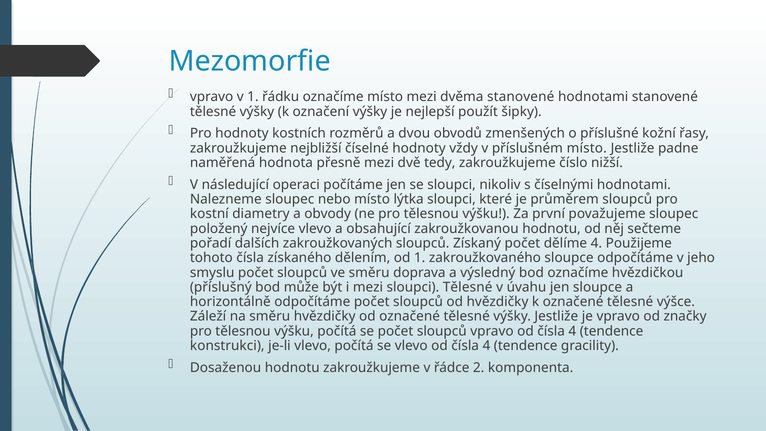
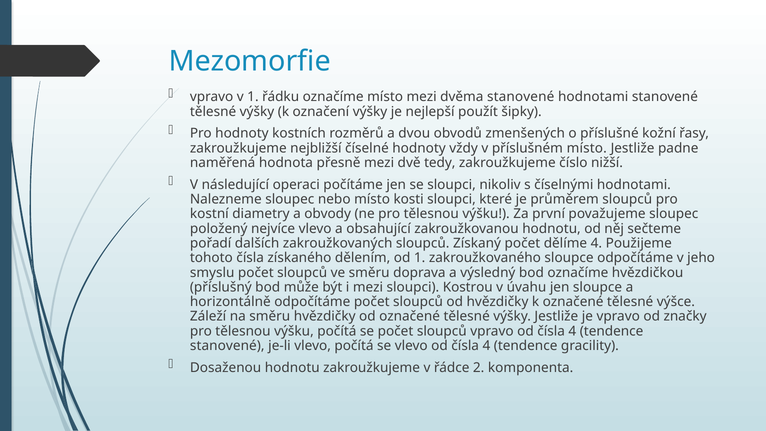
lýtka: lýtka -> kosti (409, 199)
sloupci Tělesné: Tělesné -> Kostrou (468, 287)
konstrukci: konstrukci -> stanovené (227, 346)
